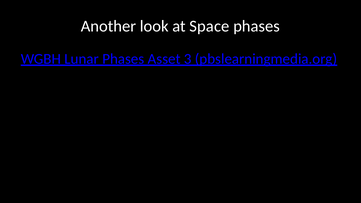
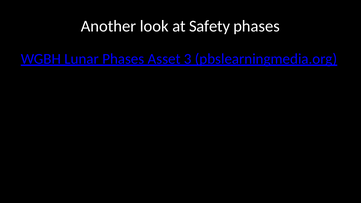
Space: Space -> Safety (210, 26)
